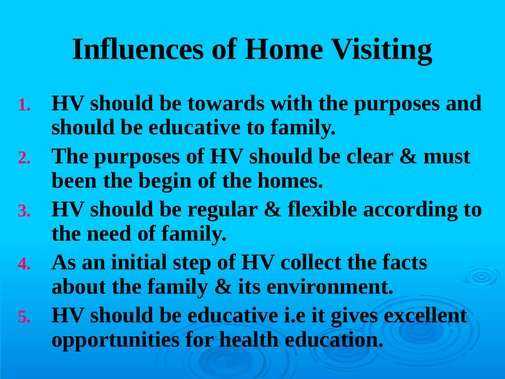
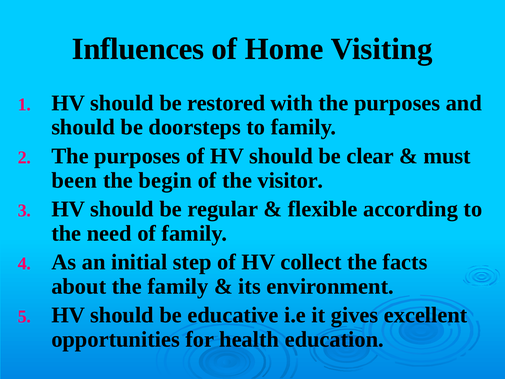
towards: towards -> restored (226, 103)
educative: educative -> doorsteps (195, 127)
homes: homes -> visitor (290, 180)
